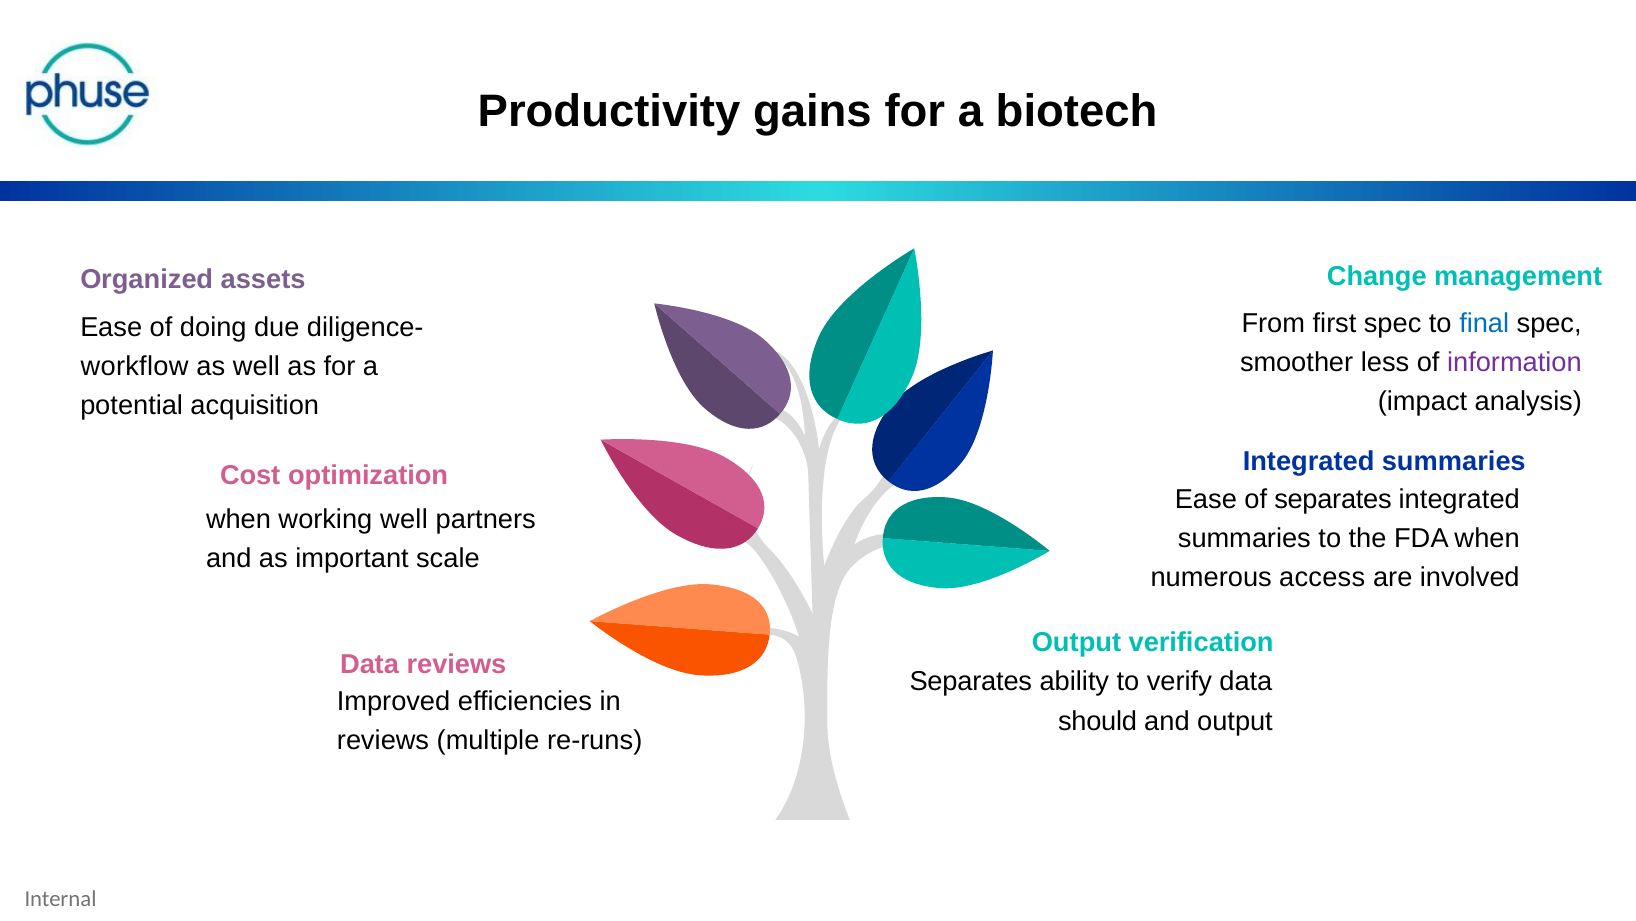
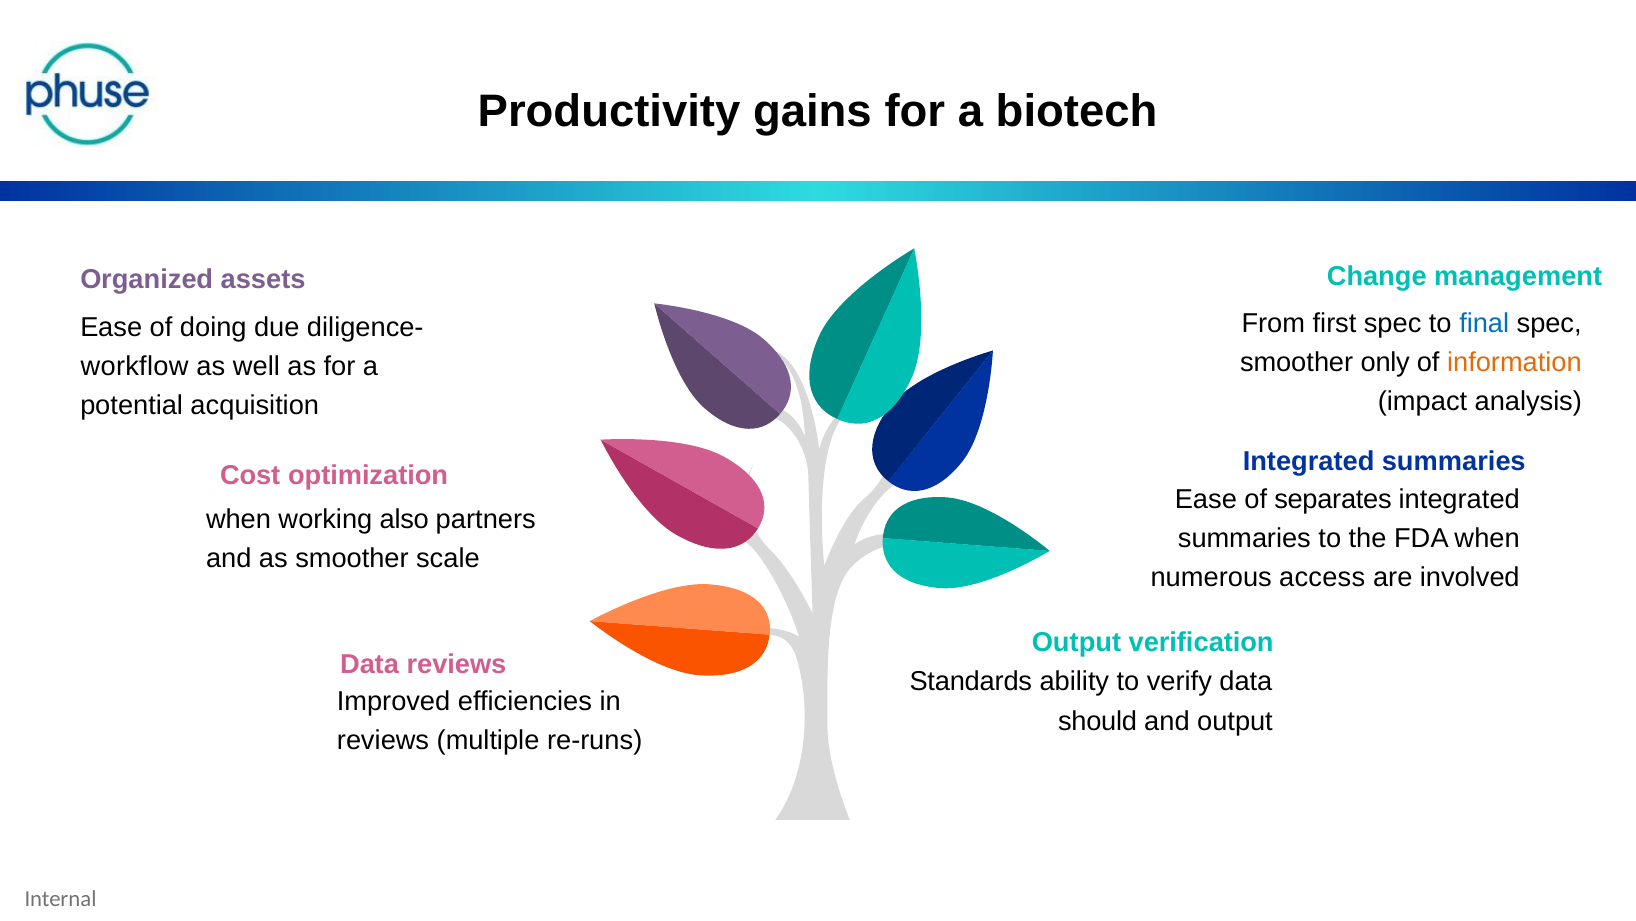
less: less -> only (1385, 362)
information colour: purple -> orange (1514, 362)
working well: well -> also (404, 519)
as important: important -> smoother (352, 558)
Separates: Separates -> Standards (971, 681)
